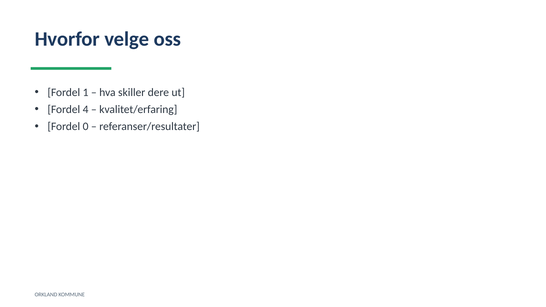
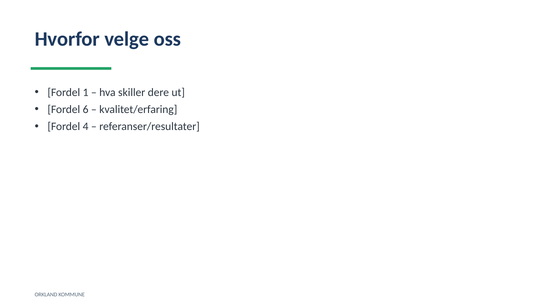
4: 4 -> 6 (86, 110)
0: 0 -> 4 (86, 127)
